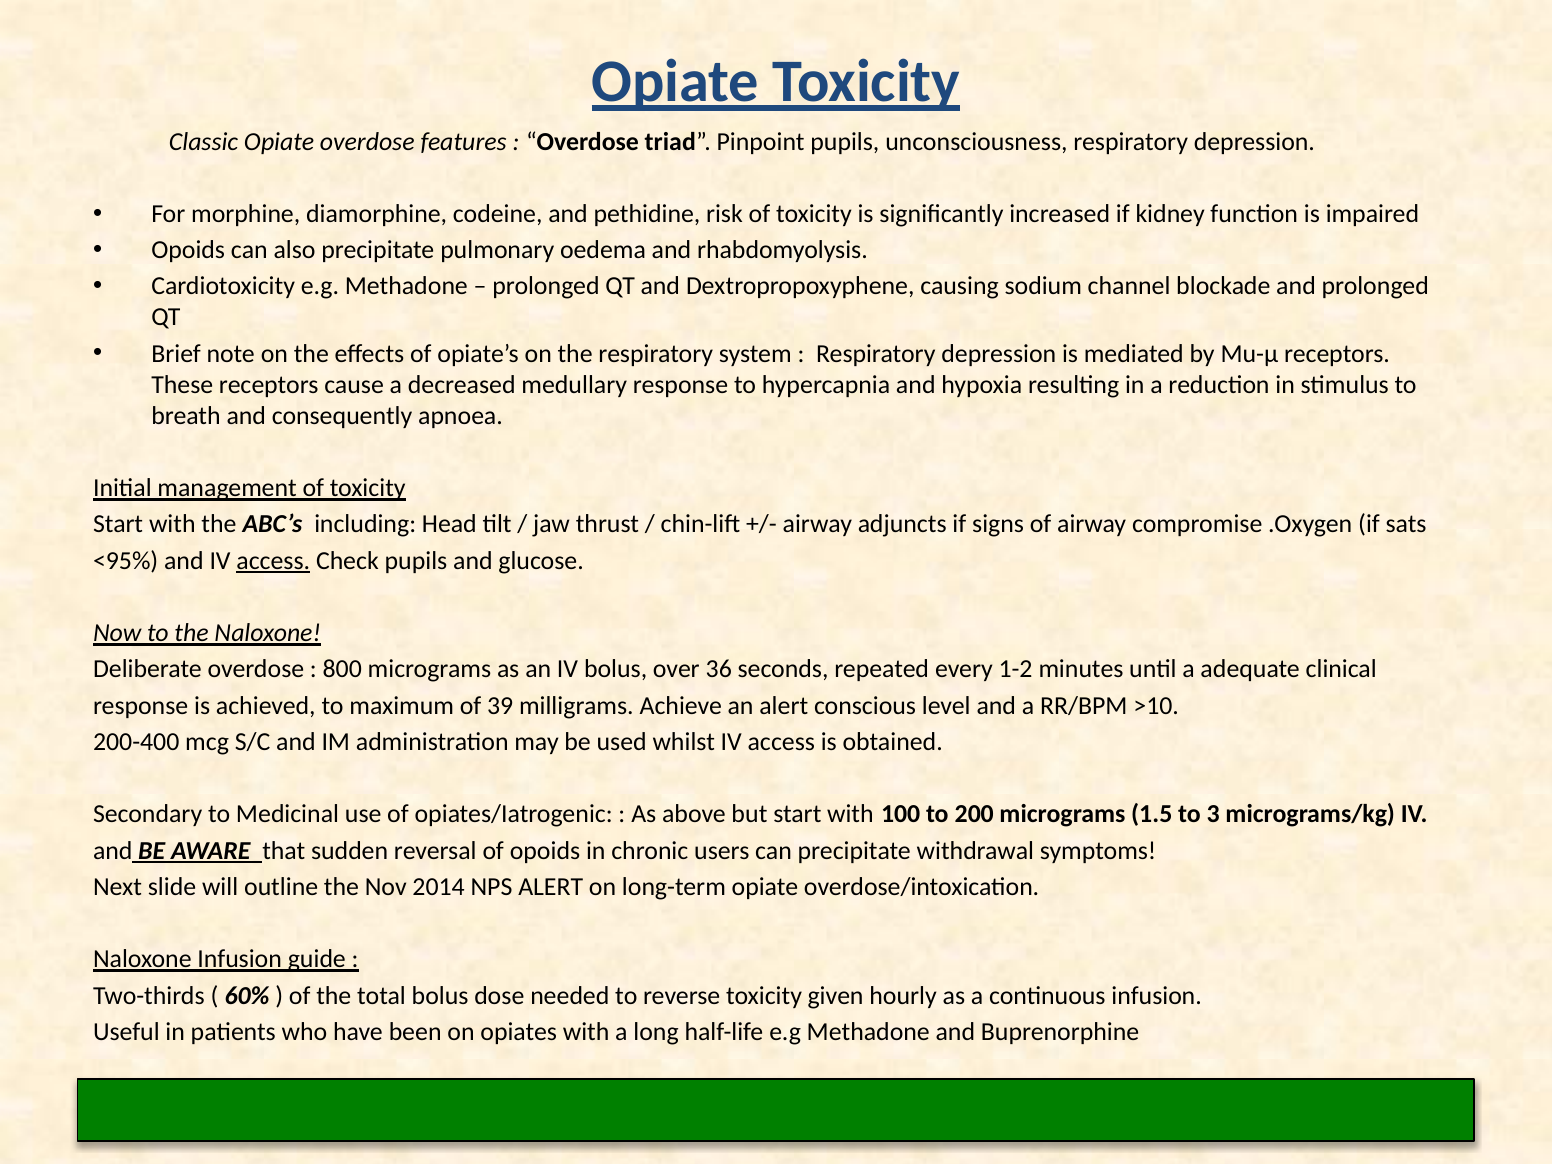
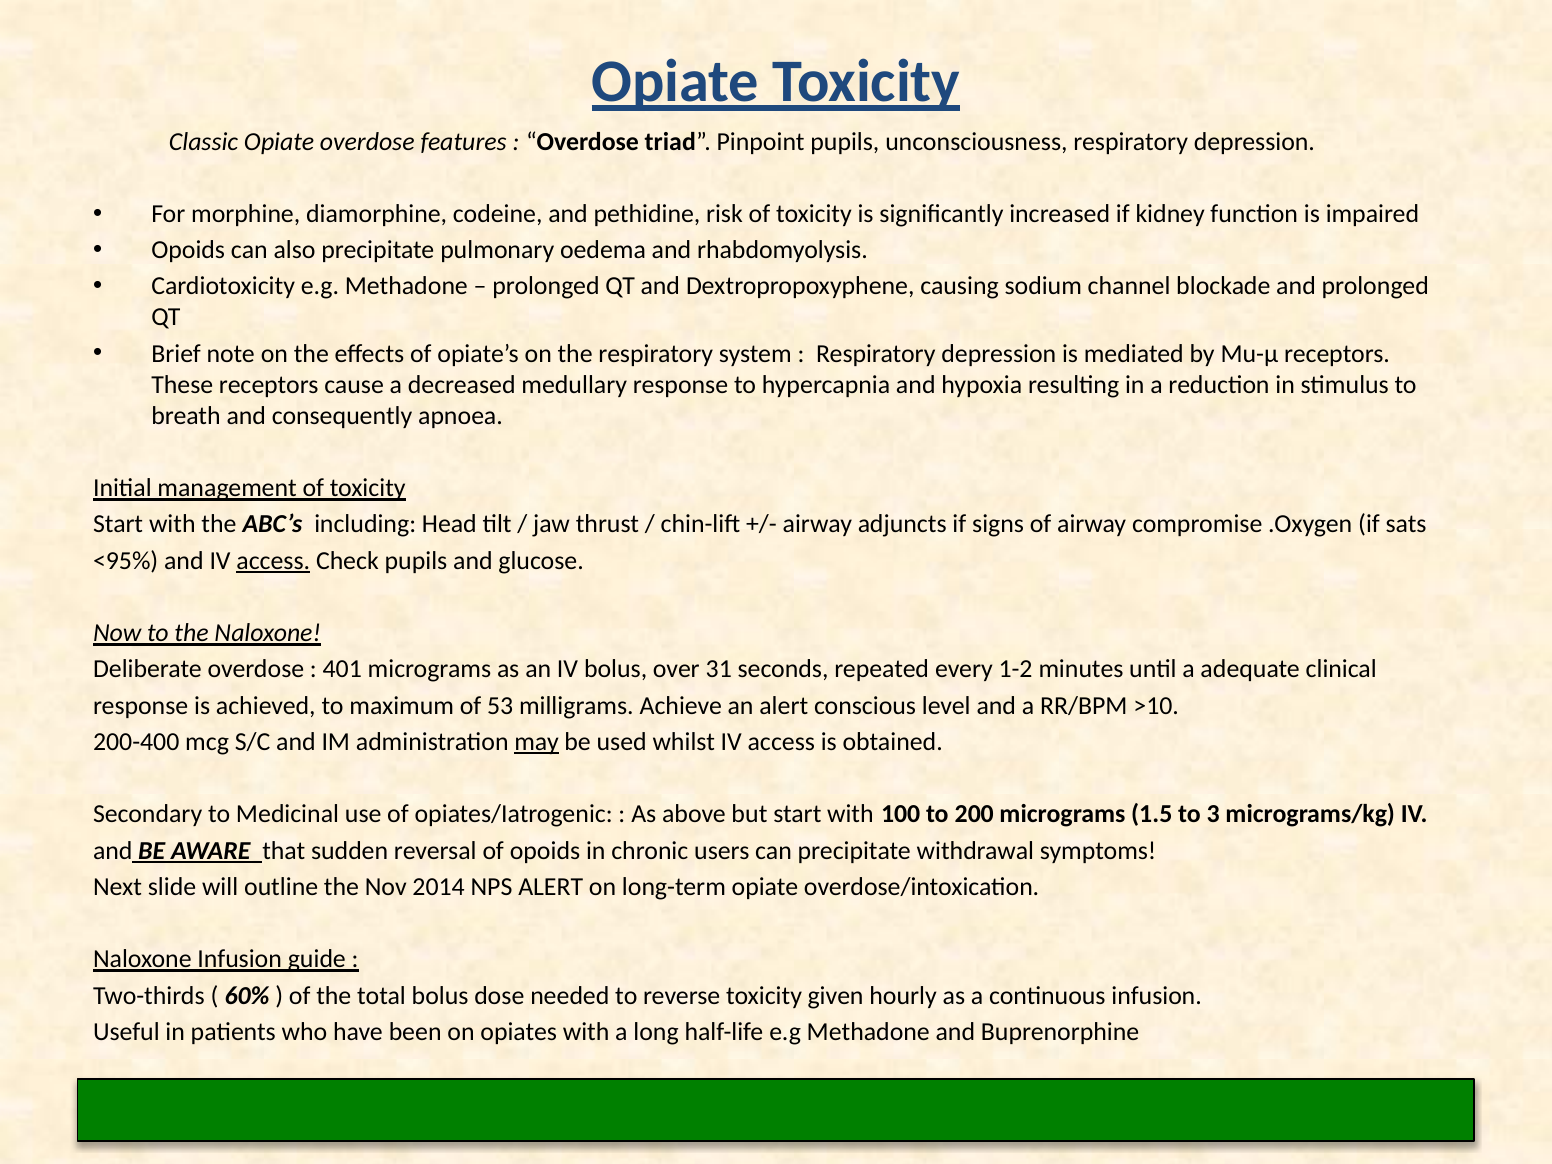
800: 800 -> 401 (342, 669)
36: 36 -> 31 (719, 669)
39: 39 -> 53 (500, 706)
may underline: none -> present (537, 742)
